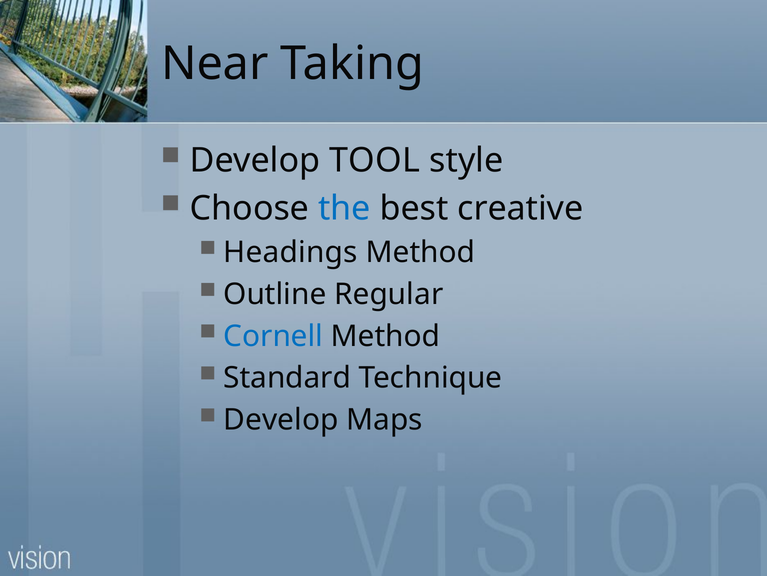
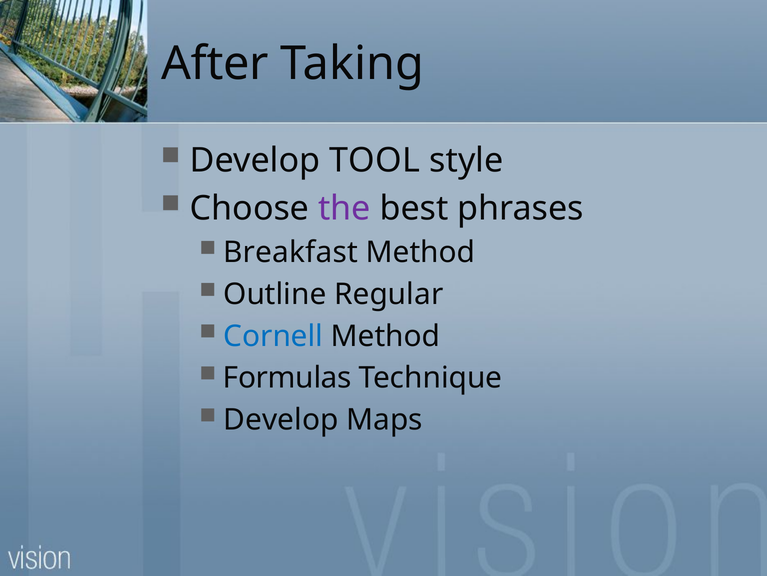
Near: Near -> After (215, 64)
the colour: blue -> purple (344, 208)
creative: creative -> phrases (520, 208)
Headings: Headings -> Breakfast (291, 252)
Standard: Standard -> Formulas (287, 378)
